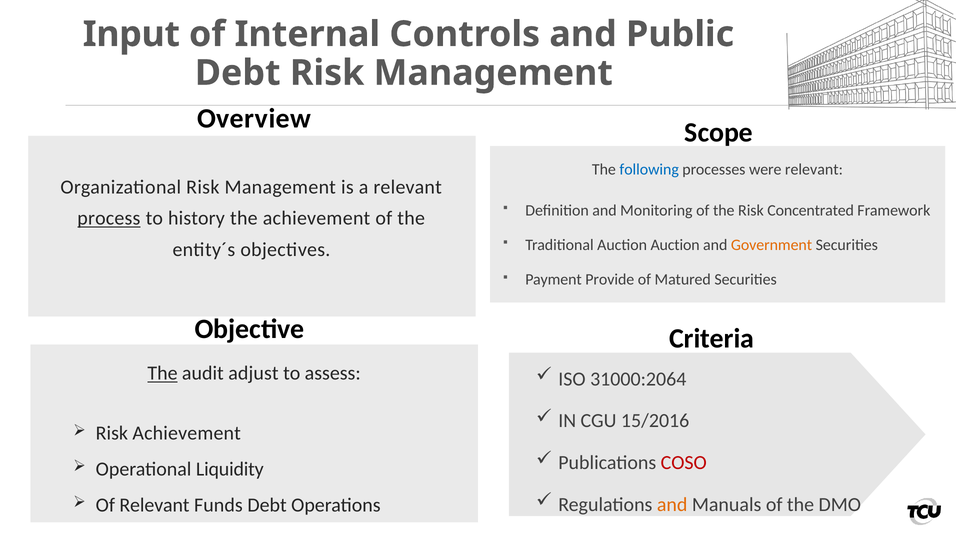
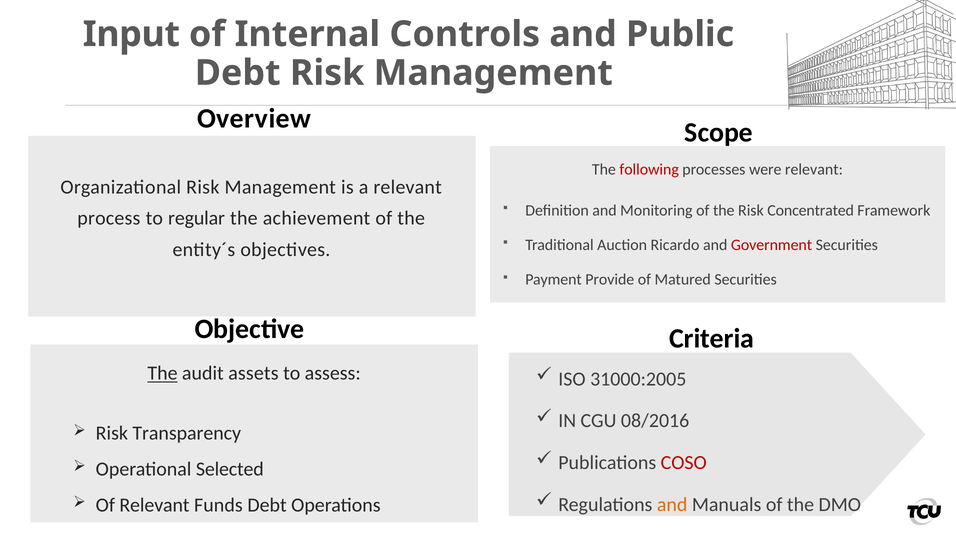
following colour: blue -> red (649, 170)
process underline: present -> none (109, 218)
history: history -> regular (197, 218)
Auction Auction: Auction -> Ricardo (675, 245)
Government colour: orange -> red (772, 245)
adjust: adjust -> assets (253, 373)
31000:2064: 31000:2064 -> 31000:2005 (638, 379)
15/2016: 15/2016 -> 08/2016 (655, 421)
Risk Achievement: Achievement -> Transparency (187, 433)
Liquidity: Liquidity -> Selected (230, 469)
